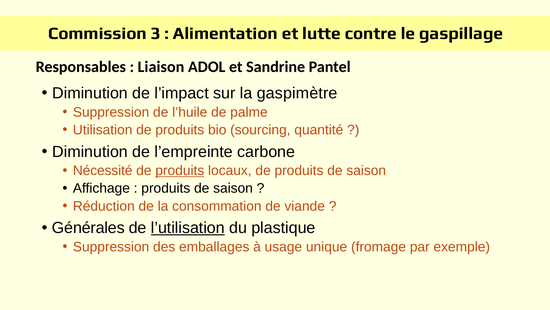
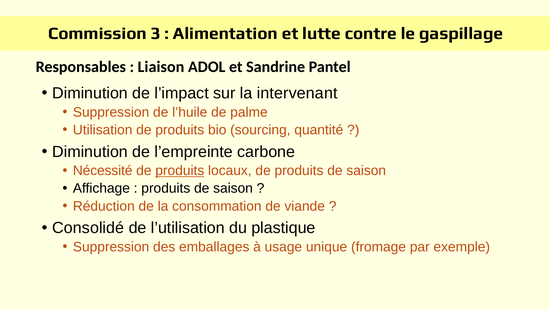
gaspimètre: gaspimètre -> intervenant (297, 93)
Générales: Générales -> Consolidé (88, 228)
l’utilisation underline: present -> none (188, 228)
